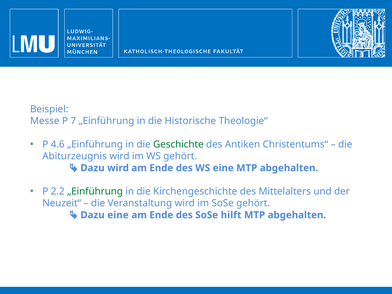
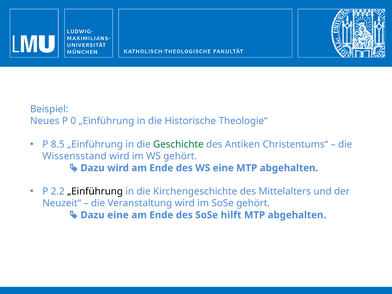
Messe: Messe -> Neues (45, 121)
7: 7 -> 0 (73, 121)
4.6: 4.6 -> 8.5 (58, 144)
Abiturzeugnis: Abiturzeugnis -> Wissensstand (75, 156)
„Einführung colour: green -> black (95, 192)
